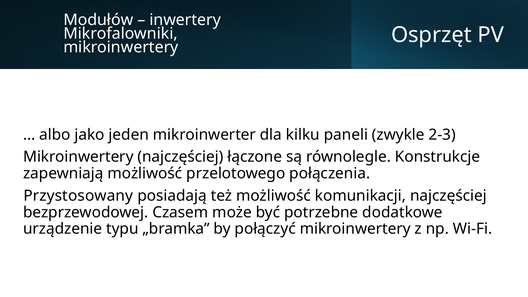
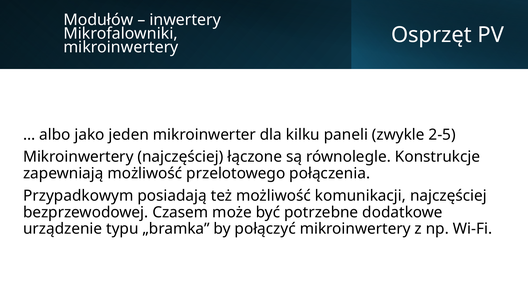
2-3: 2-3 -> 2-5 (442, 135)
Przystosowany: Przystosowany -> Przypadkowym (78, 196)
